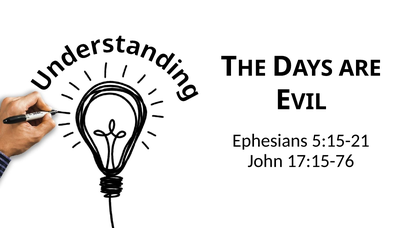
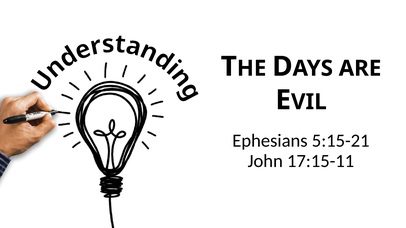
17:15-76: 17:15-76 -> 17:15-11 (321, 161)
